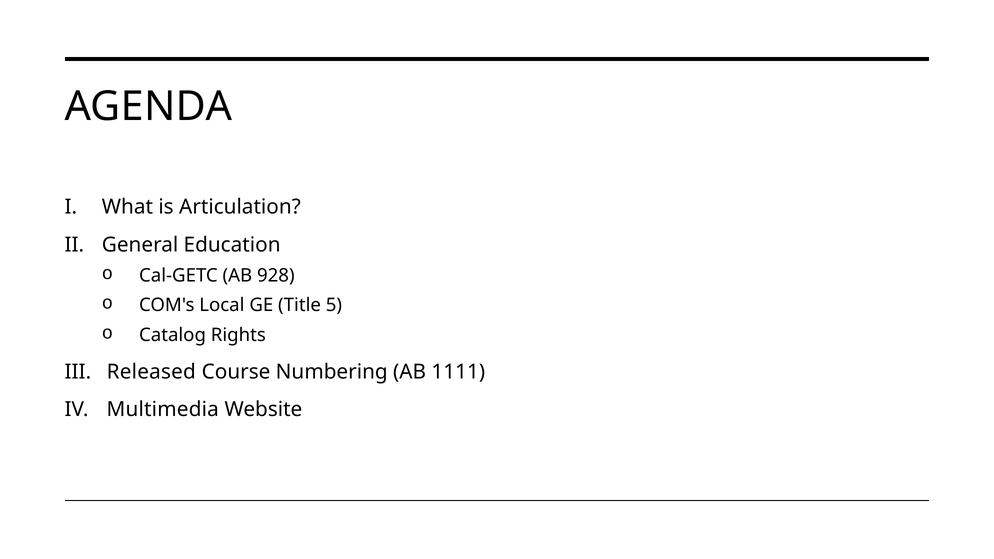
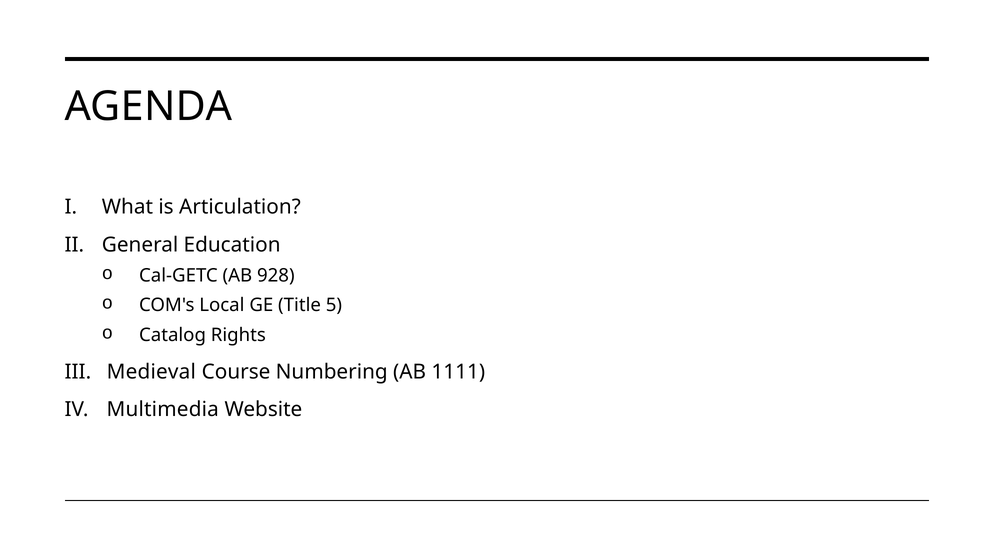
Released: Released -> Medieval (151, 372)
